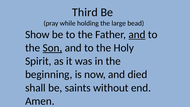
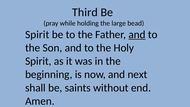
Show: Show -> Spirit (37, 34)
Son underline: present -> none (52, 48)
died: died -> next (137, 74)
